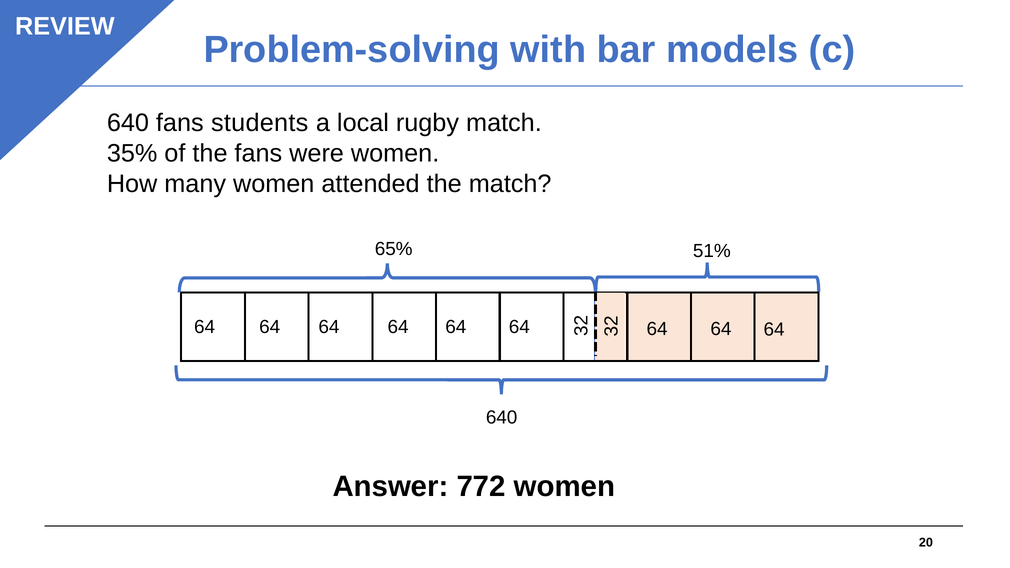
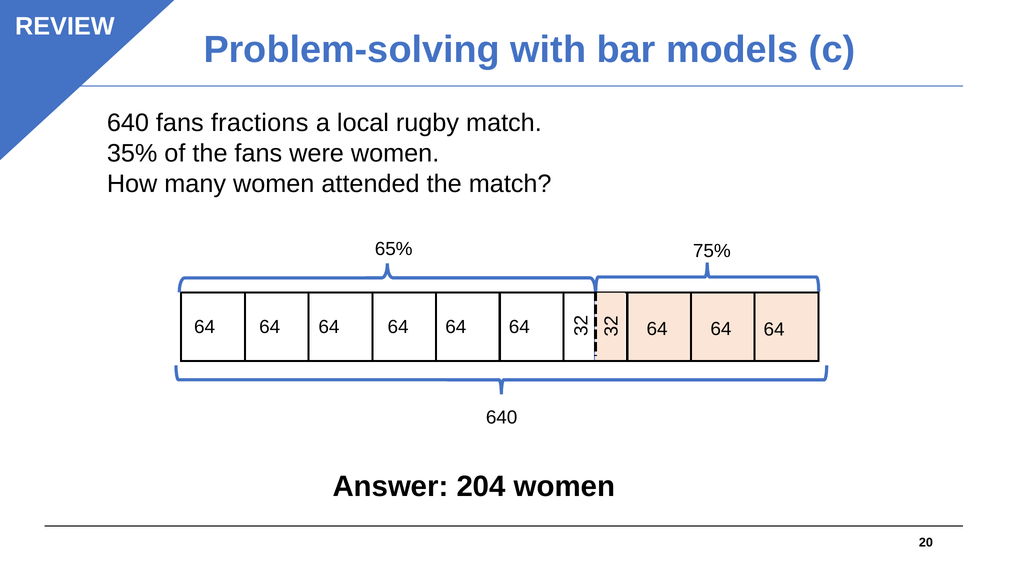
students: students -> fractions (260, 123)
51%: 51% -> 75% (712, 251)
772: 772 -> 204 (481, 487)
